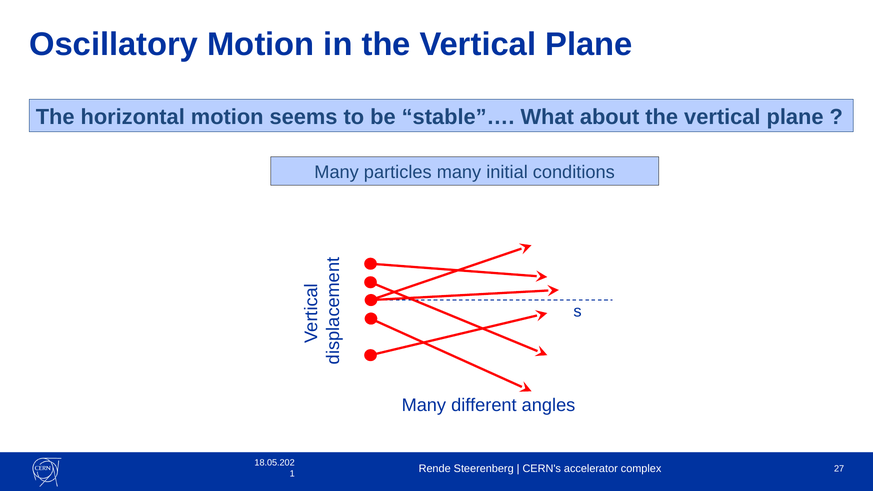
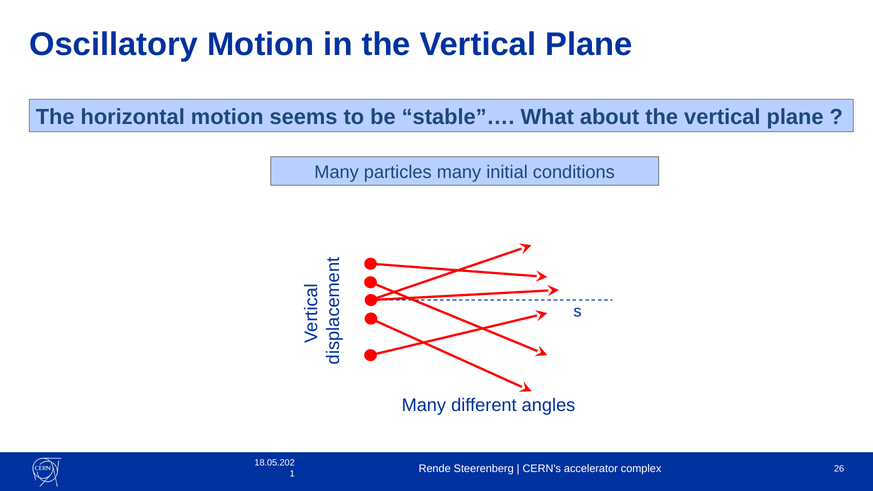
27: 27 -> 26 (839, 469)
